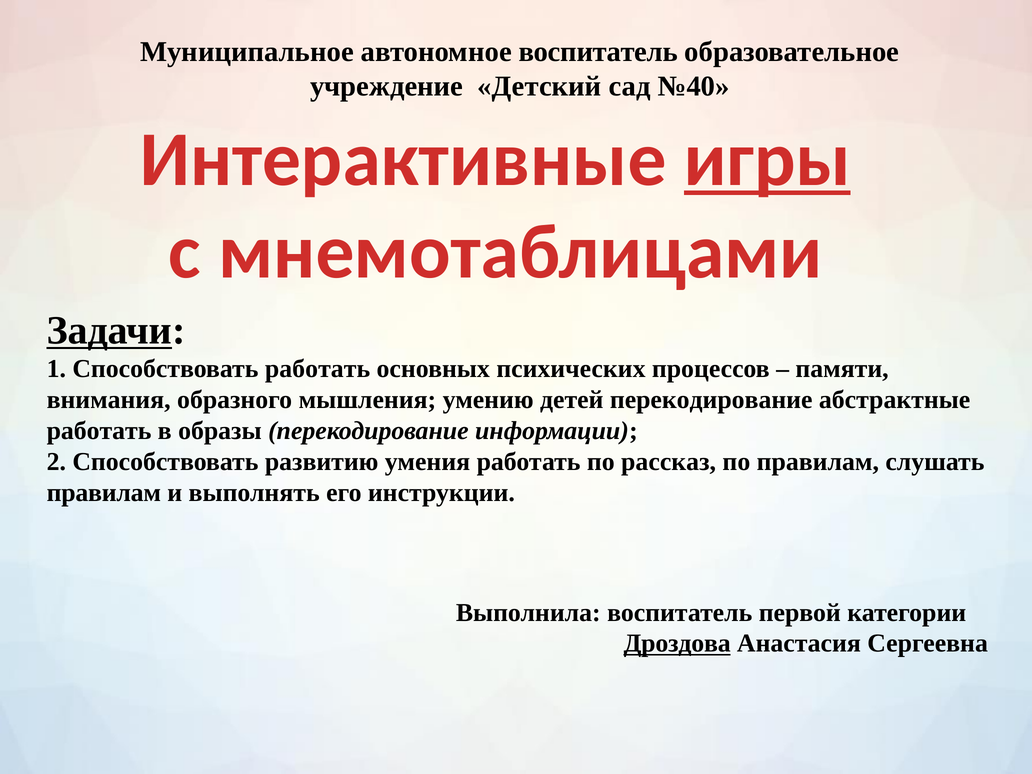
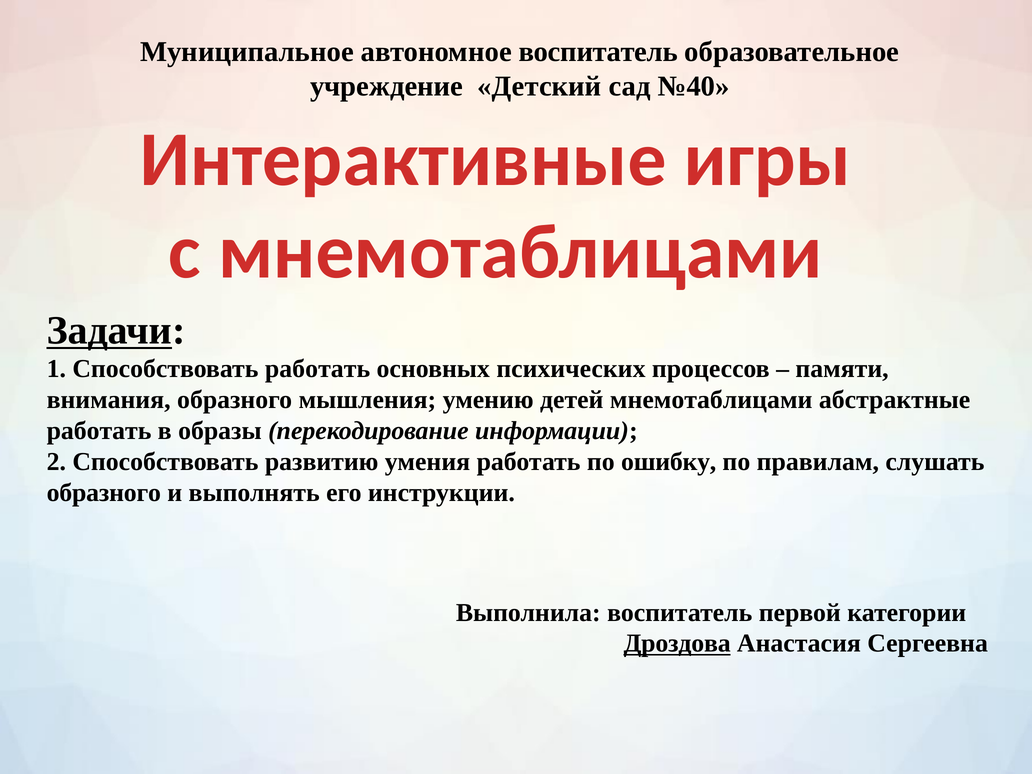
игры underline: present -> none (767, 160)
детей перекодирование: перекодирование -> мнемотаблицами (711, 400)
рассказ: рассказ -> ошибку (669, 462)
правилам: правилам -> образного (104, 493)
